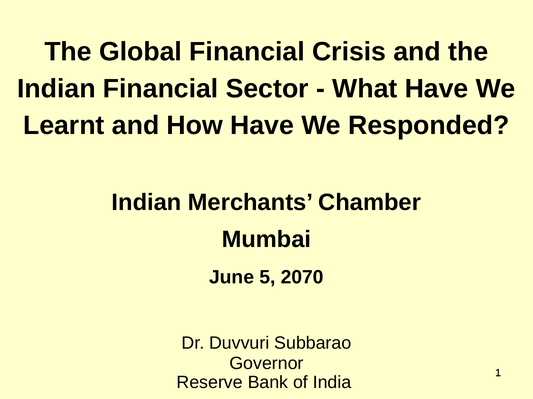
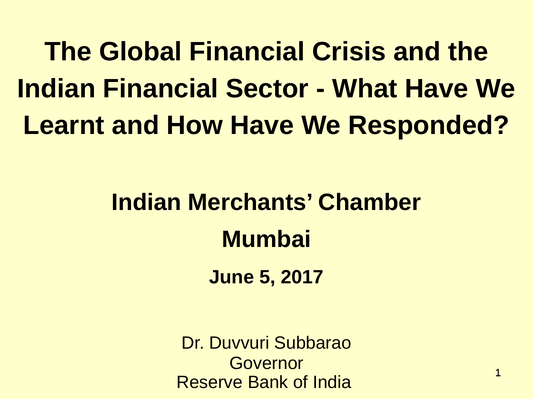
2070: 2070 -> 2017 (302, 278)
